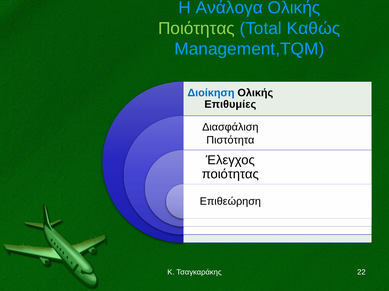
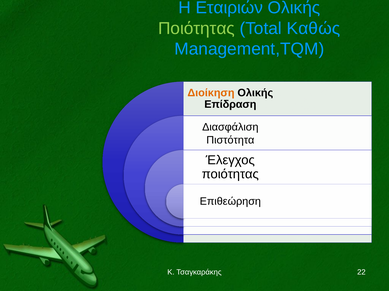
Ανάλογα: Ανάλογα -> Εταιριών (229, 8)
Διοίκηση colour: blue -> orange (211, 93)
Επιθυμίες: Επιθυμίες -> Επίδραση (230, 105)
